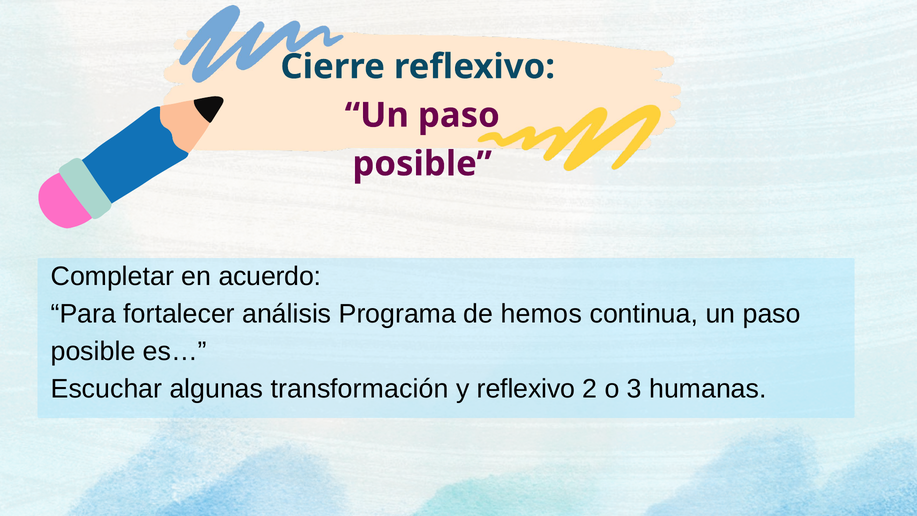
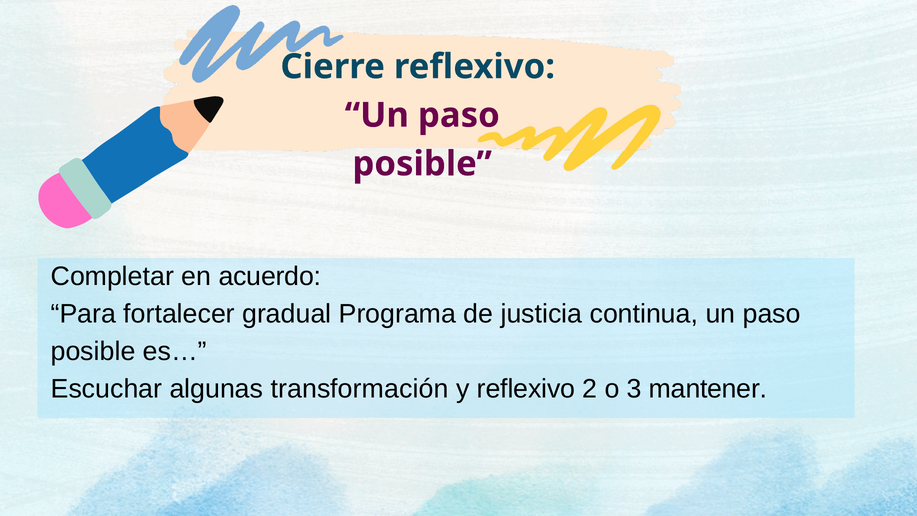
análisis: análisis -> gradual (287, 314)
hemos: hemos -> justicia (541, 314)
humanas: humanas -> mantener (708, 389)
